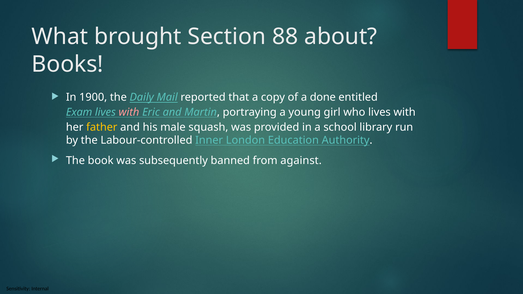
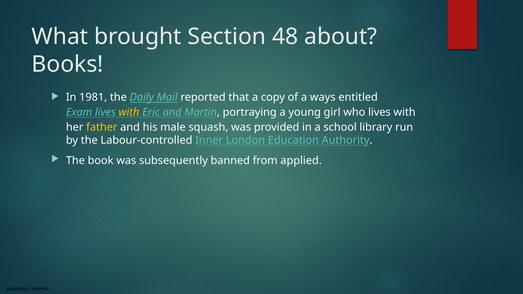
88: 88 -> 48 (285, 37)
1900: 1900 -> 1981 (93, 97)
done: done -> ways (323, 97)
with colour: pink -> yellow (129, 112)
against: against -> applied (301, 161)
